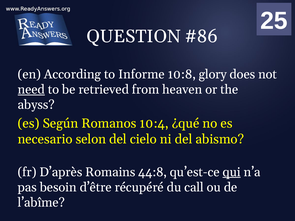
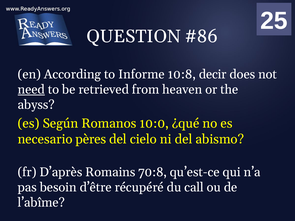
glory: glory -> decir (213, 74)
10:4: 10:4 -> 10:0 (154, 124)
selon: selon -> pères (91, 139)
44:8: 44:8 -> 70:8 (153, 172)
qui underline: present -> none (232, 172)
